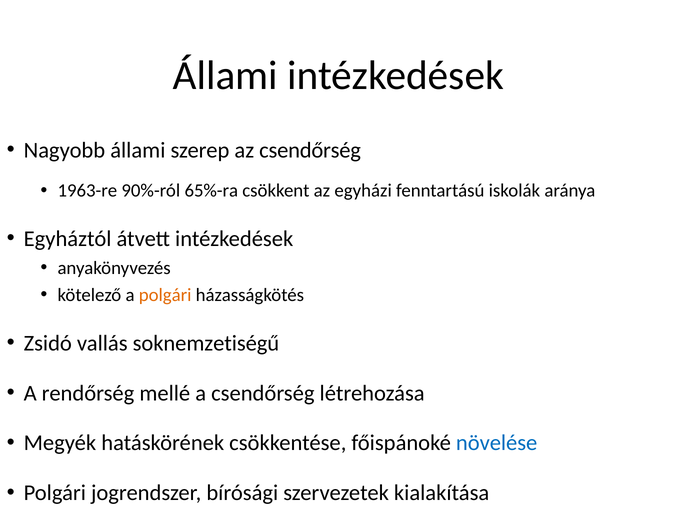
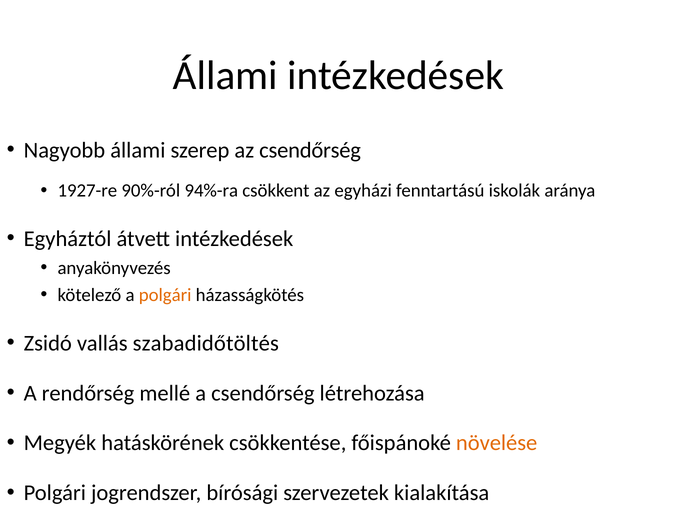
1963-re: 1963-re -> 1927-re (87, 191)
65%-ra: 65%-ra -> 94%-ra (211, 191)
soknemzetiségű: soknemzetiségű -> szabadidőtöltés (206, 344)
növelése colour: blue -> orange (497, 444)
